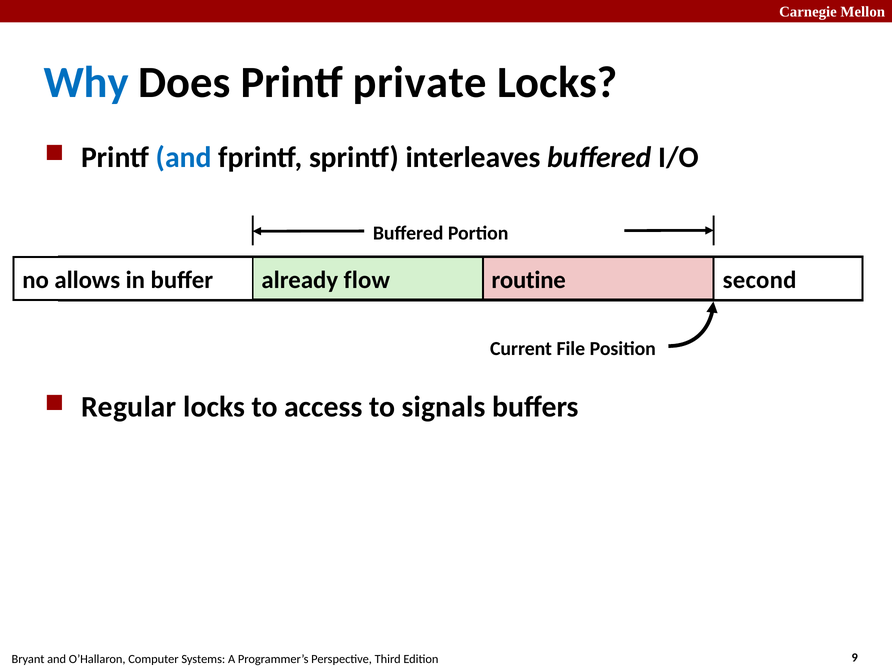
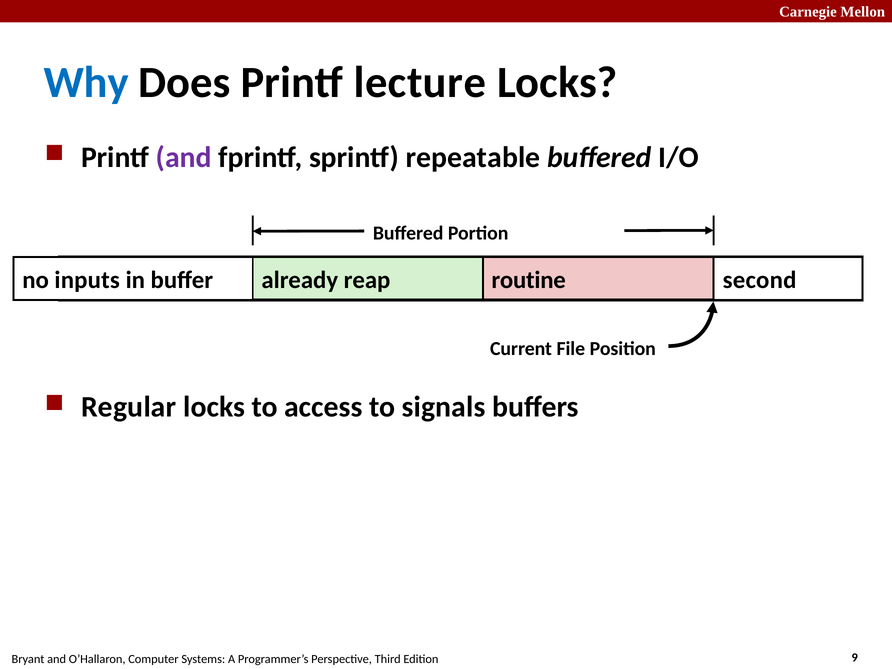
private: private -> lecture (420, 83)
and colour: blue -> purple (184, 157)
interleaves: interleaves -> repeatable (473, 157)
allows: allows -> inputs (87, 280)
flow: flow -> reap (367, 280)
